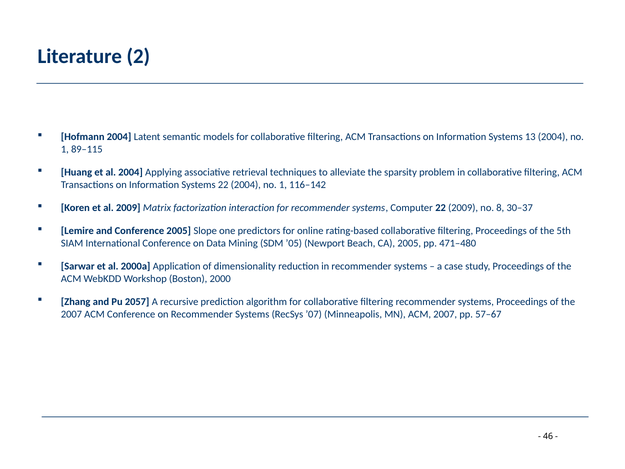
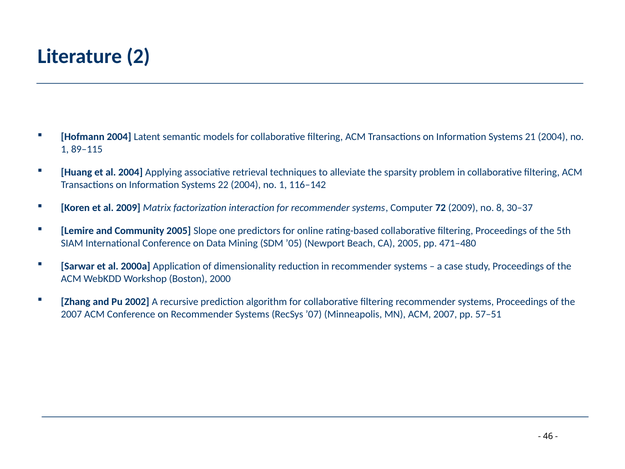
13: 13 -> 21 (530, 137)
Computer 22: 22 -> 72 (441, 208)
and Conference: Conference -> Community (139, 231)
2057: 2057 -> 2002 (137, 301)
57–67: 57–67 -> 57–51 (488, 314)
